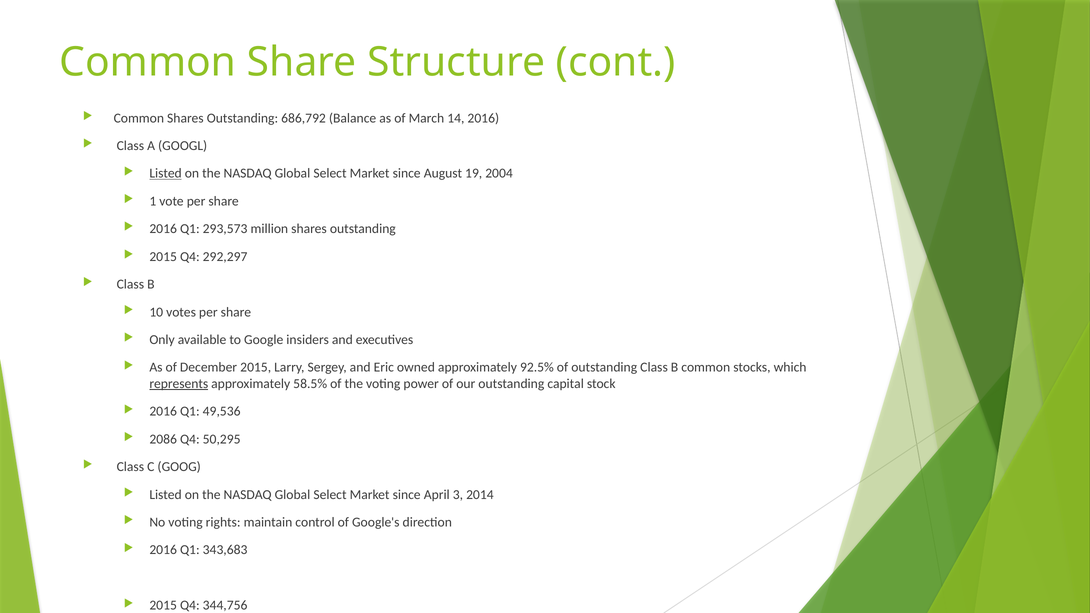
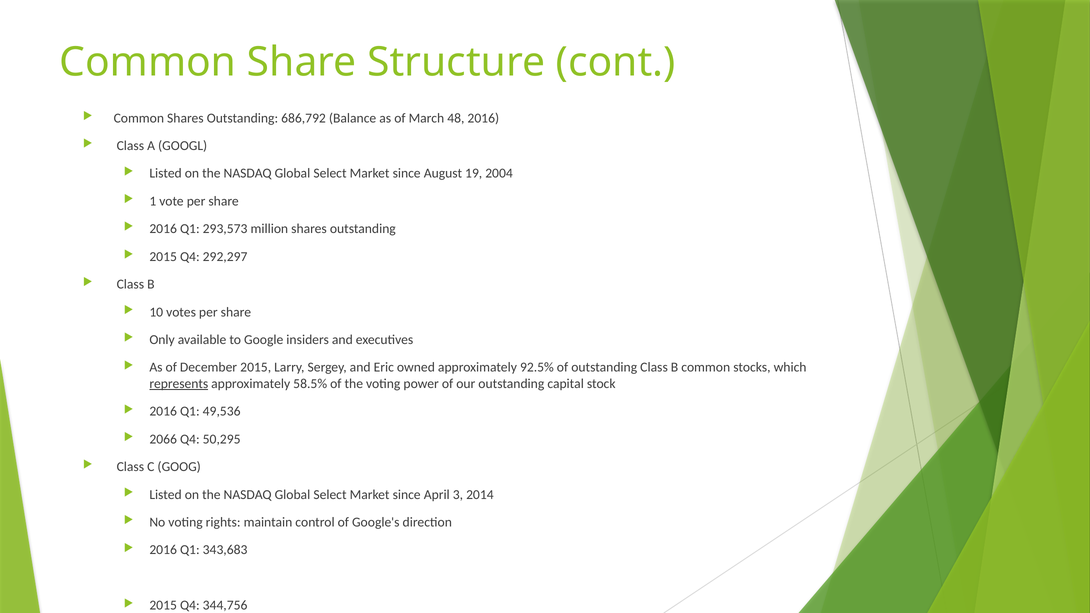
14: 14 -> 48 (456, 118)
Listed underline: present -> none (166, 174)
2086: 2086 -> 2066 (163, 439)
